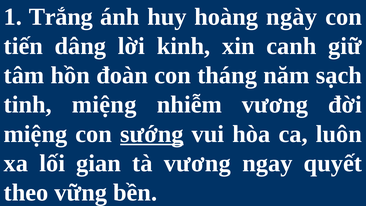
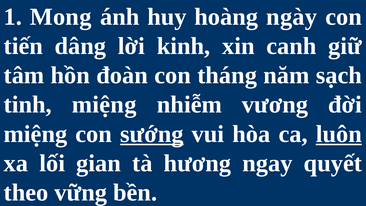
Trắng: Trắng -> Mong (61, 17)
luôn underline: none -> present (339, 134)
tà vương: vương -> hương (197, 163)
